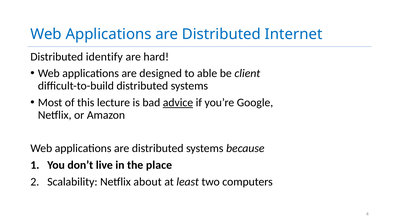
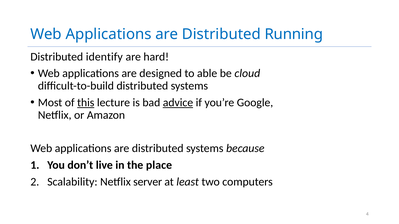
Internet: Internet -> Running (294, 34)
client: client -> cloud (247, 73)
this underline: none -> present (86, 103)
about: about -> server (148, 182)
